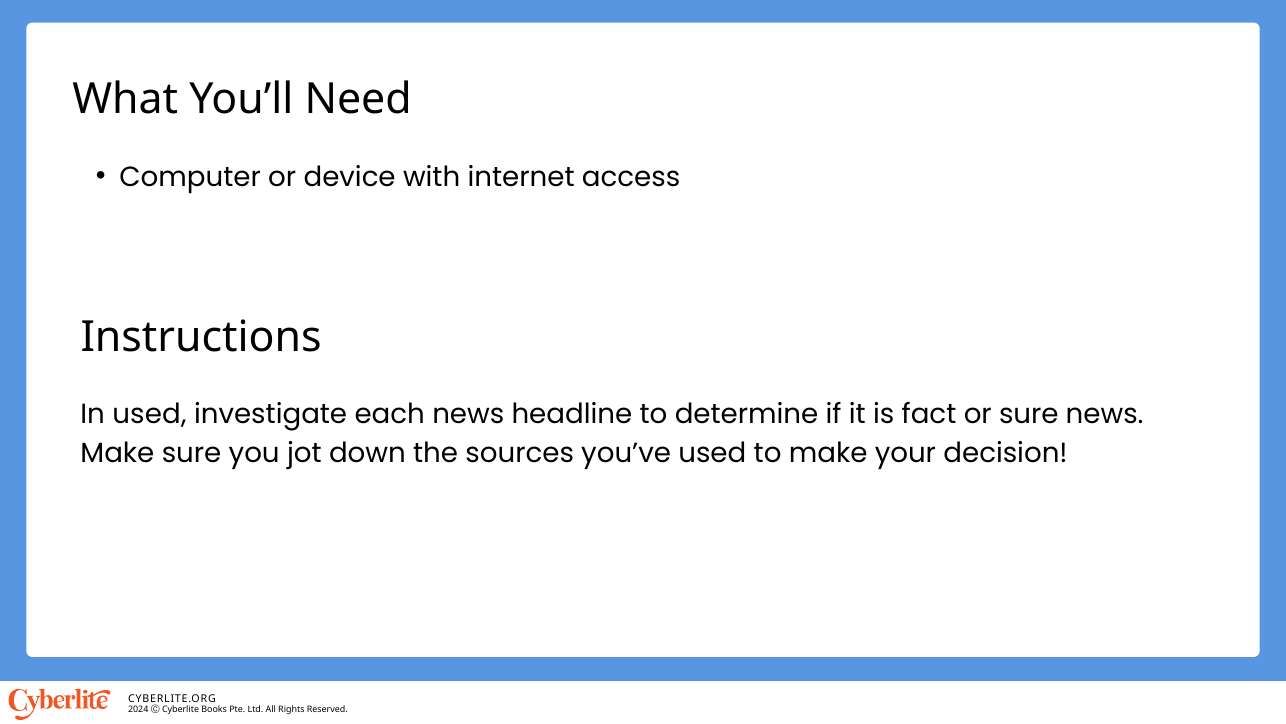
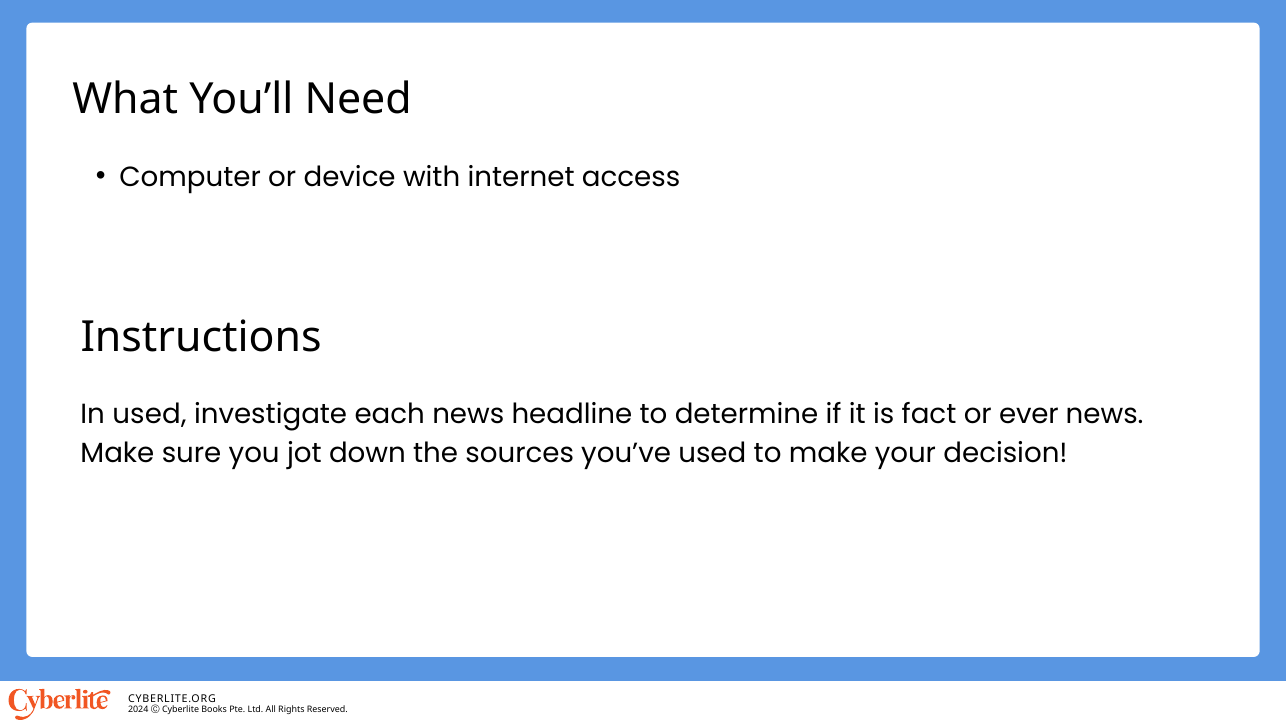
or sure: sure -> ever (1029, 414)
